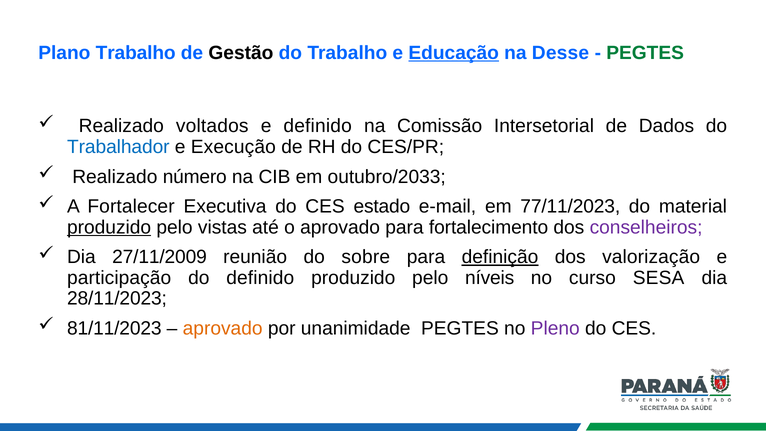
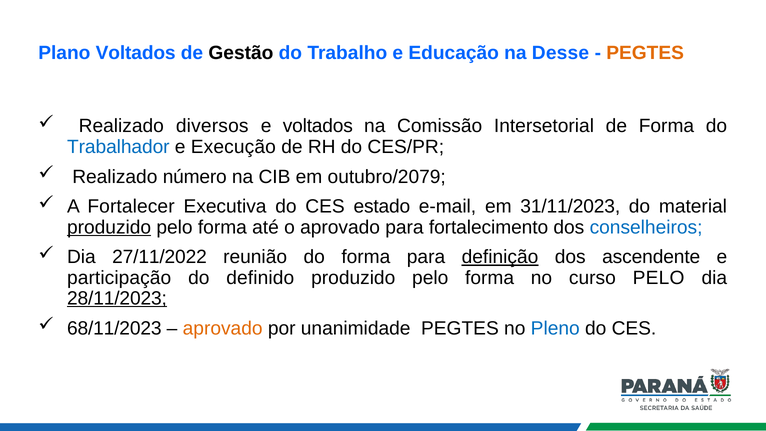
Plano Trabalho: Trabalho -> Voltados (136, 53)
Educação underline: present -> none (454, 53)
PEGTES colour: green -> orange (645, 53)
voltados: voltados -> diversos (212, 126)
e definido: definido -> voltados (318, 126)
de Dados: Dados -> Forma (666, 126)
outubro/2033: outubro/2033 -> outubro/2079 (387, 177)
77/11/2023: 77/11/2023 -> 31/11/2023 (570, 207)
vistas: vistas -> forma (222, 227)
conselheiros colour: purple -> blue (646, 227)
27/11/2009: 27/11/2009 -> 27/11/2022 (160, 257)
do sobre: sobre -> forma (366, 257)
valorização: valorização -> ascendente (651, 257)
níveis: níveis -> forma (490, 278)
curso SESA: SESA -> PELO (659, 278)
28/11/2023 underline: none -> present (117, 298)
81/11/2023: 81/11/2023 -> 68/11/2023 (114, 328)
Pleno colour: purple -> blue (555, 328)
